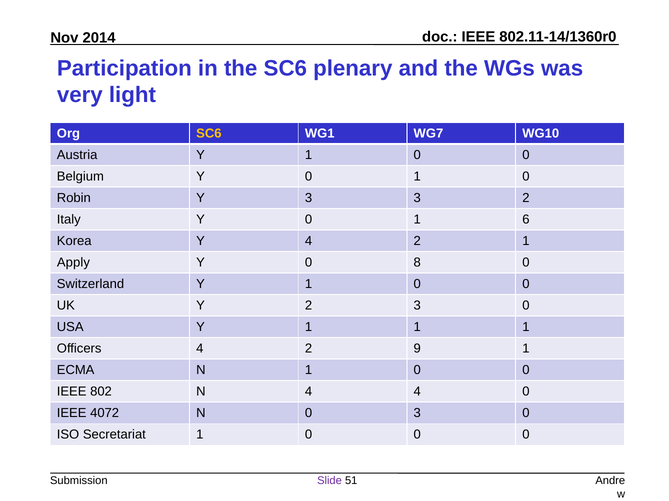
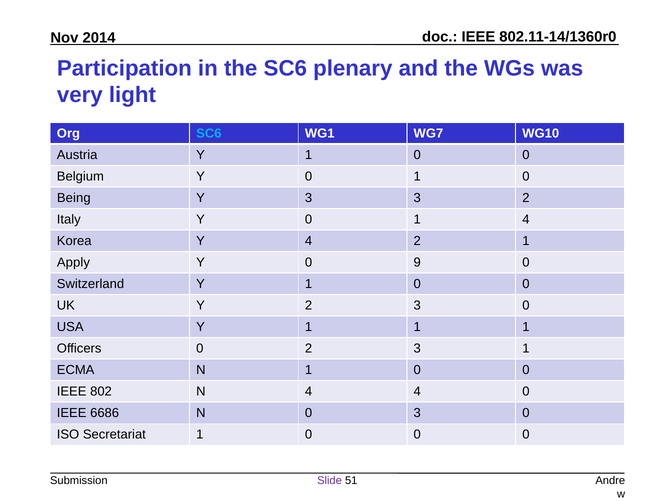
SC6 colour: yellow -> light blue (209, 134)
Robin: Robin -> Being (74, 198)
1 6: 6 -> 4 (526, 220)
8: 8 -> 9 (417, 263)
Officers 4: 4 -> 0 (200, 349)
9: 9 -> 3 (417, 349)
4072: 4072 -> 6686 (105, 414)
